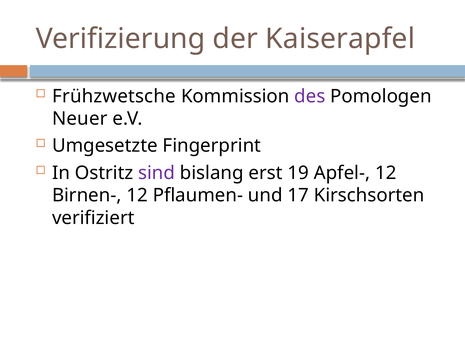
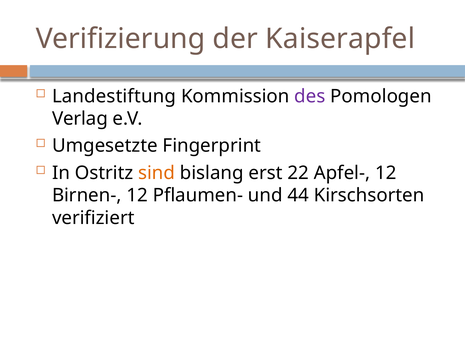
Frühzwetsche: Frühzwetsche -> Landestiftung (114, 96)
Neuer: Neuer -> Verlag (80, 119)
sind colour: purple -> orange (157, 173)
19: 19 -> 22 (298, 173)
17: 17 -> 44 (298, 195)
